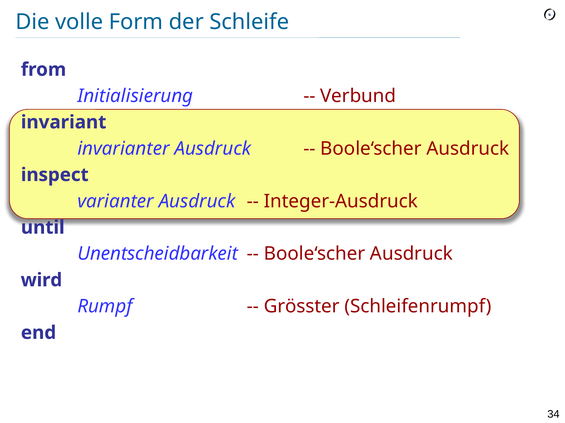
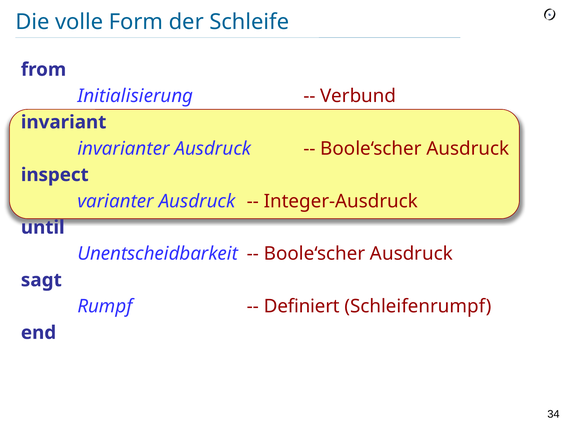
wird: wird -> sagt (41, 281)
Grösster: Grösster -> Definiert (302, 307)
